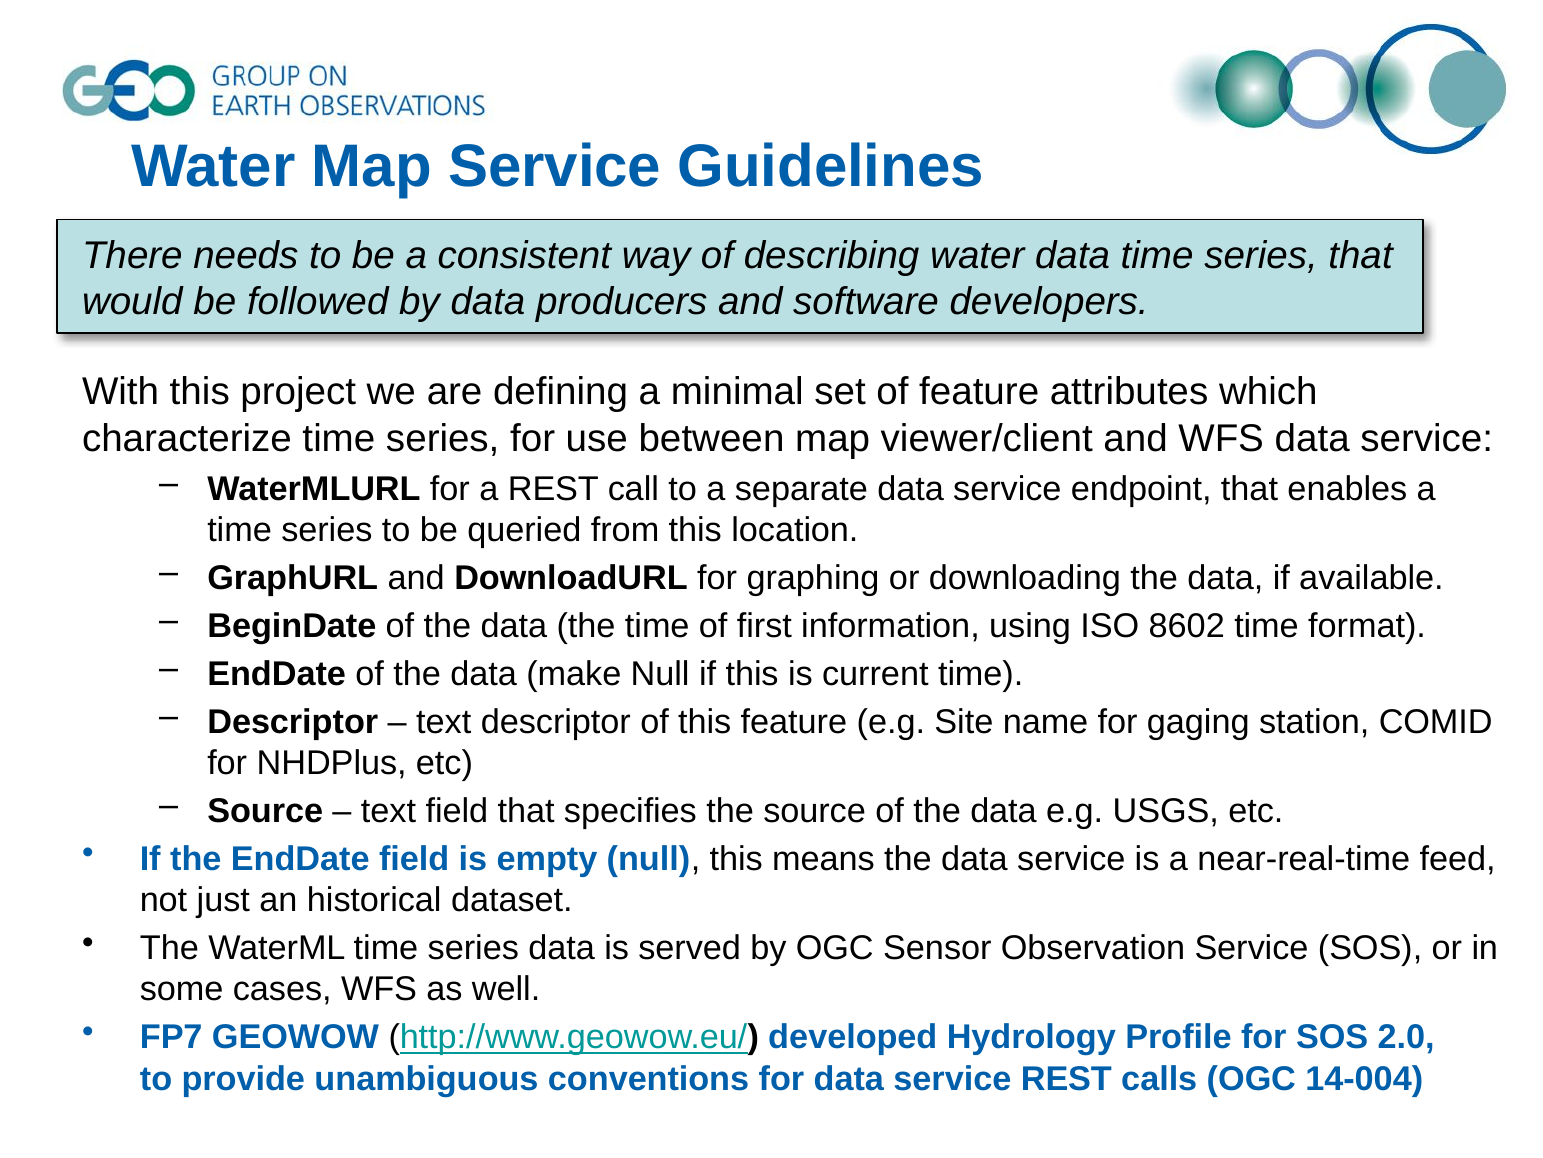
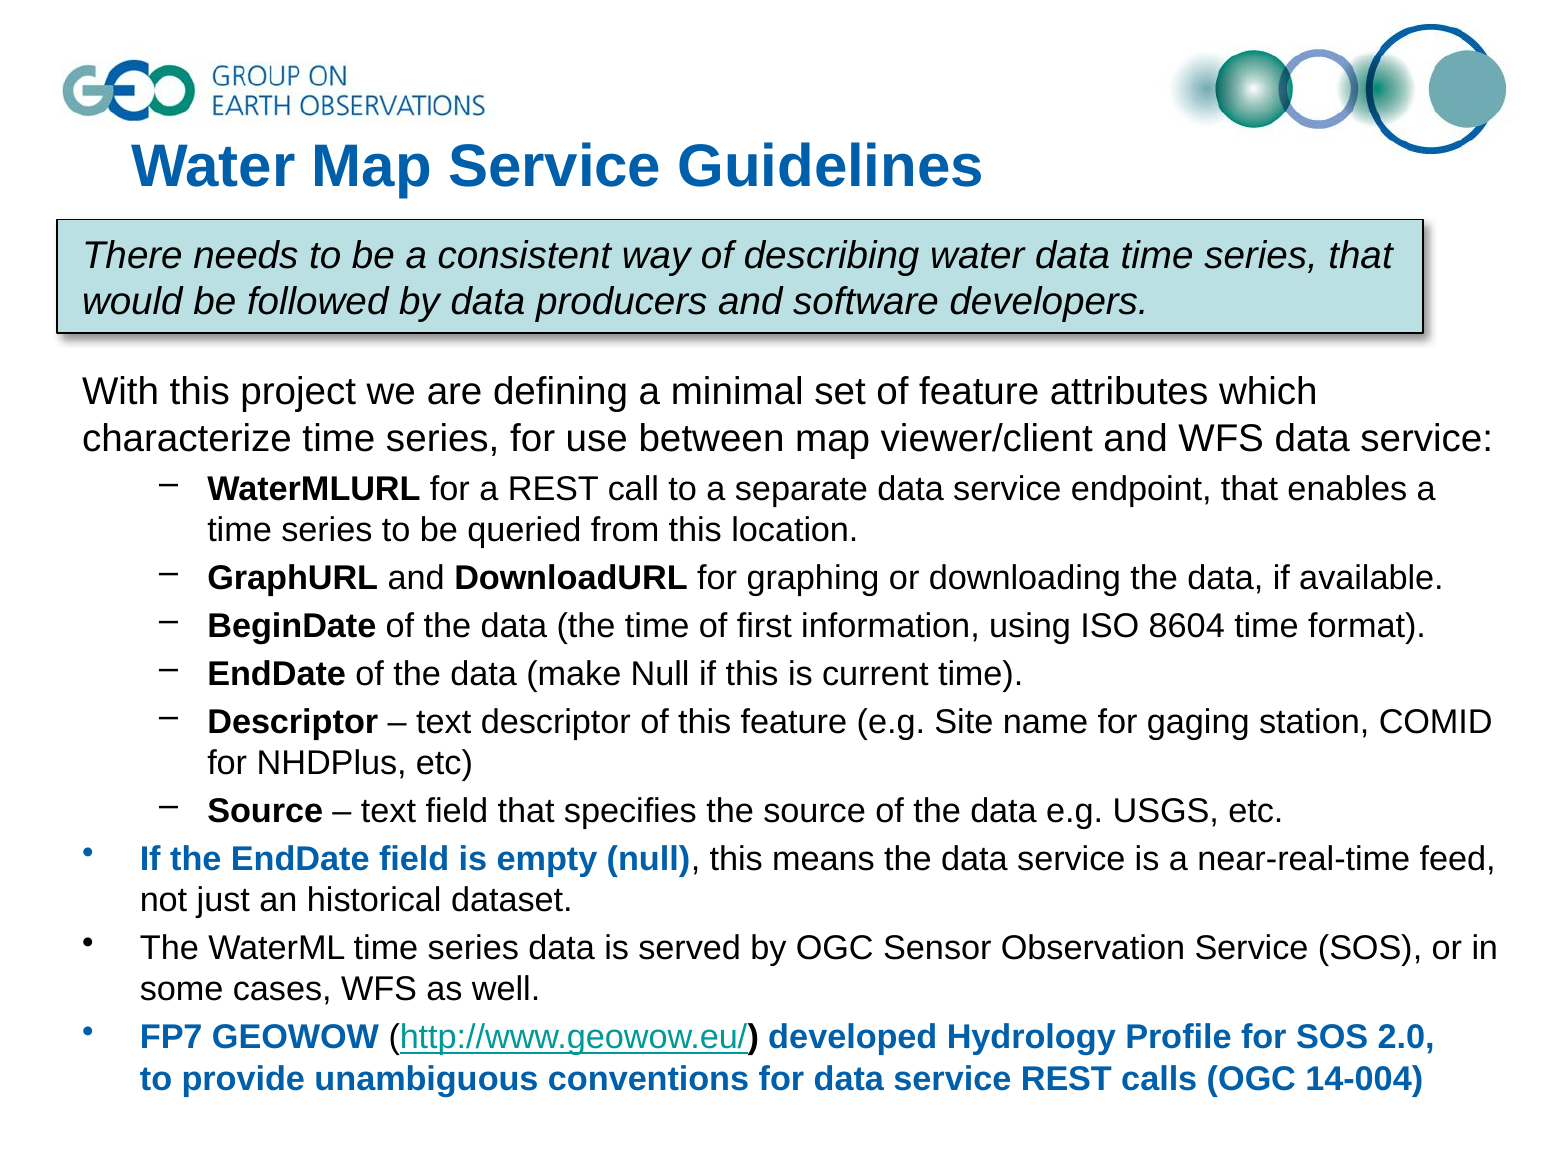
8602: 8602 -> 8604 (1187, 626)
